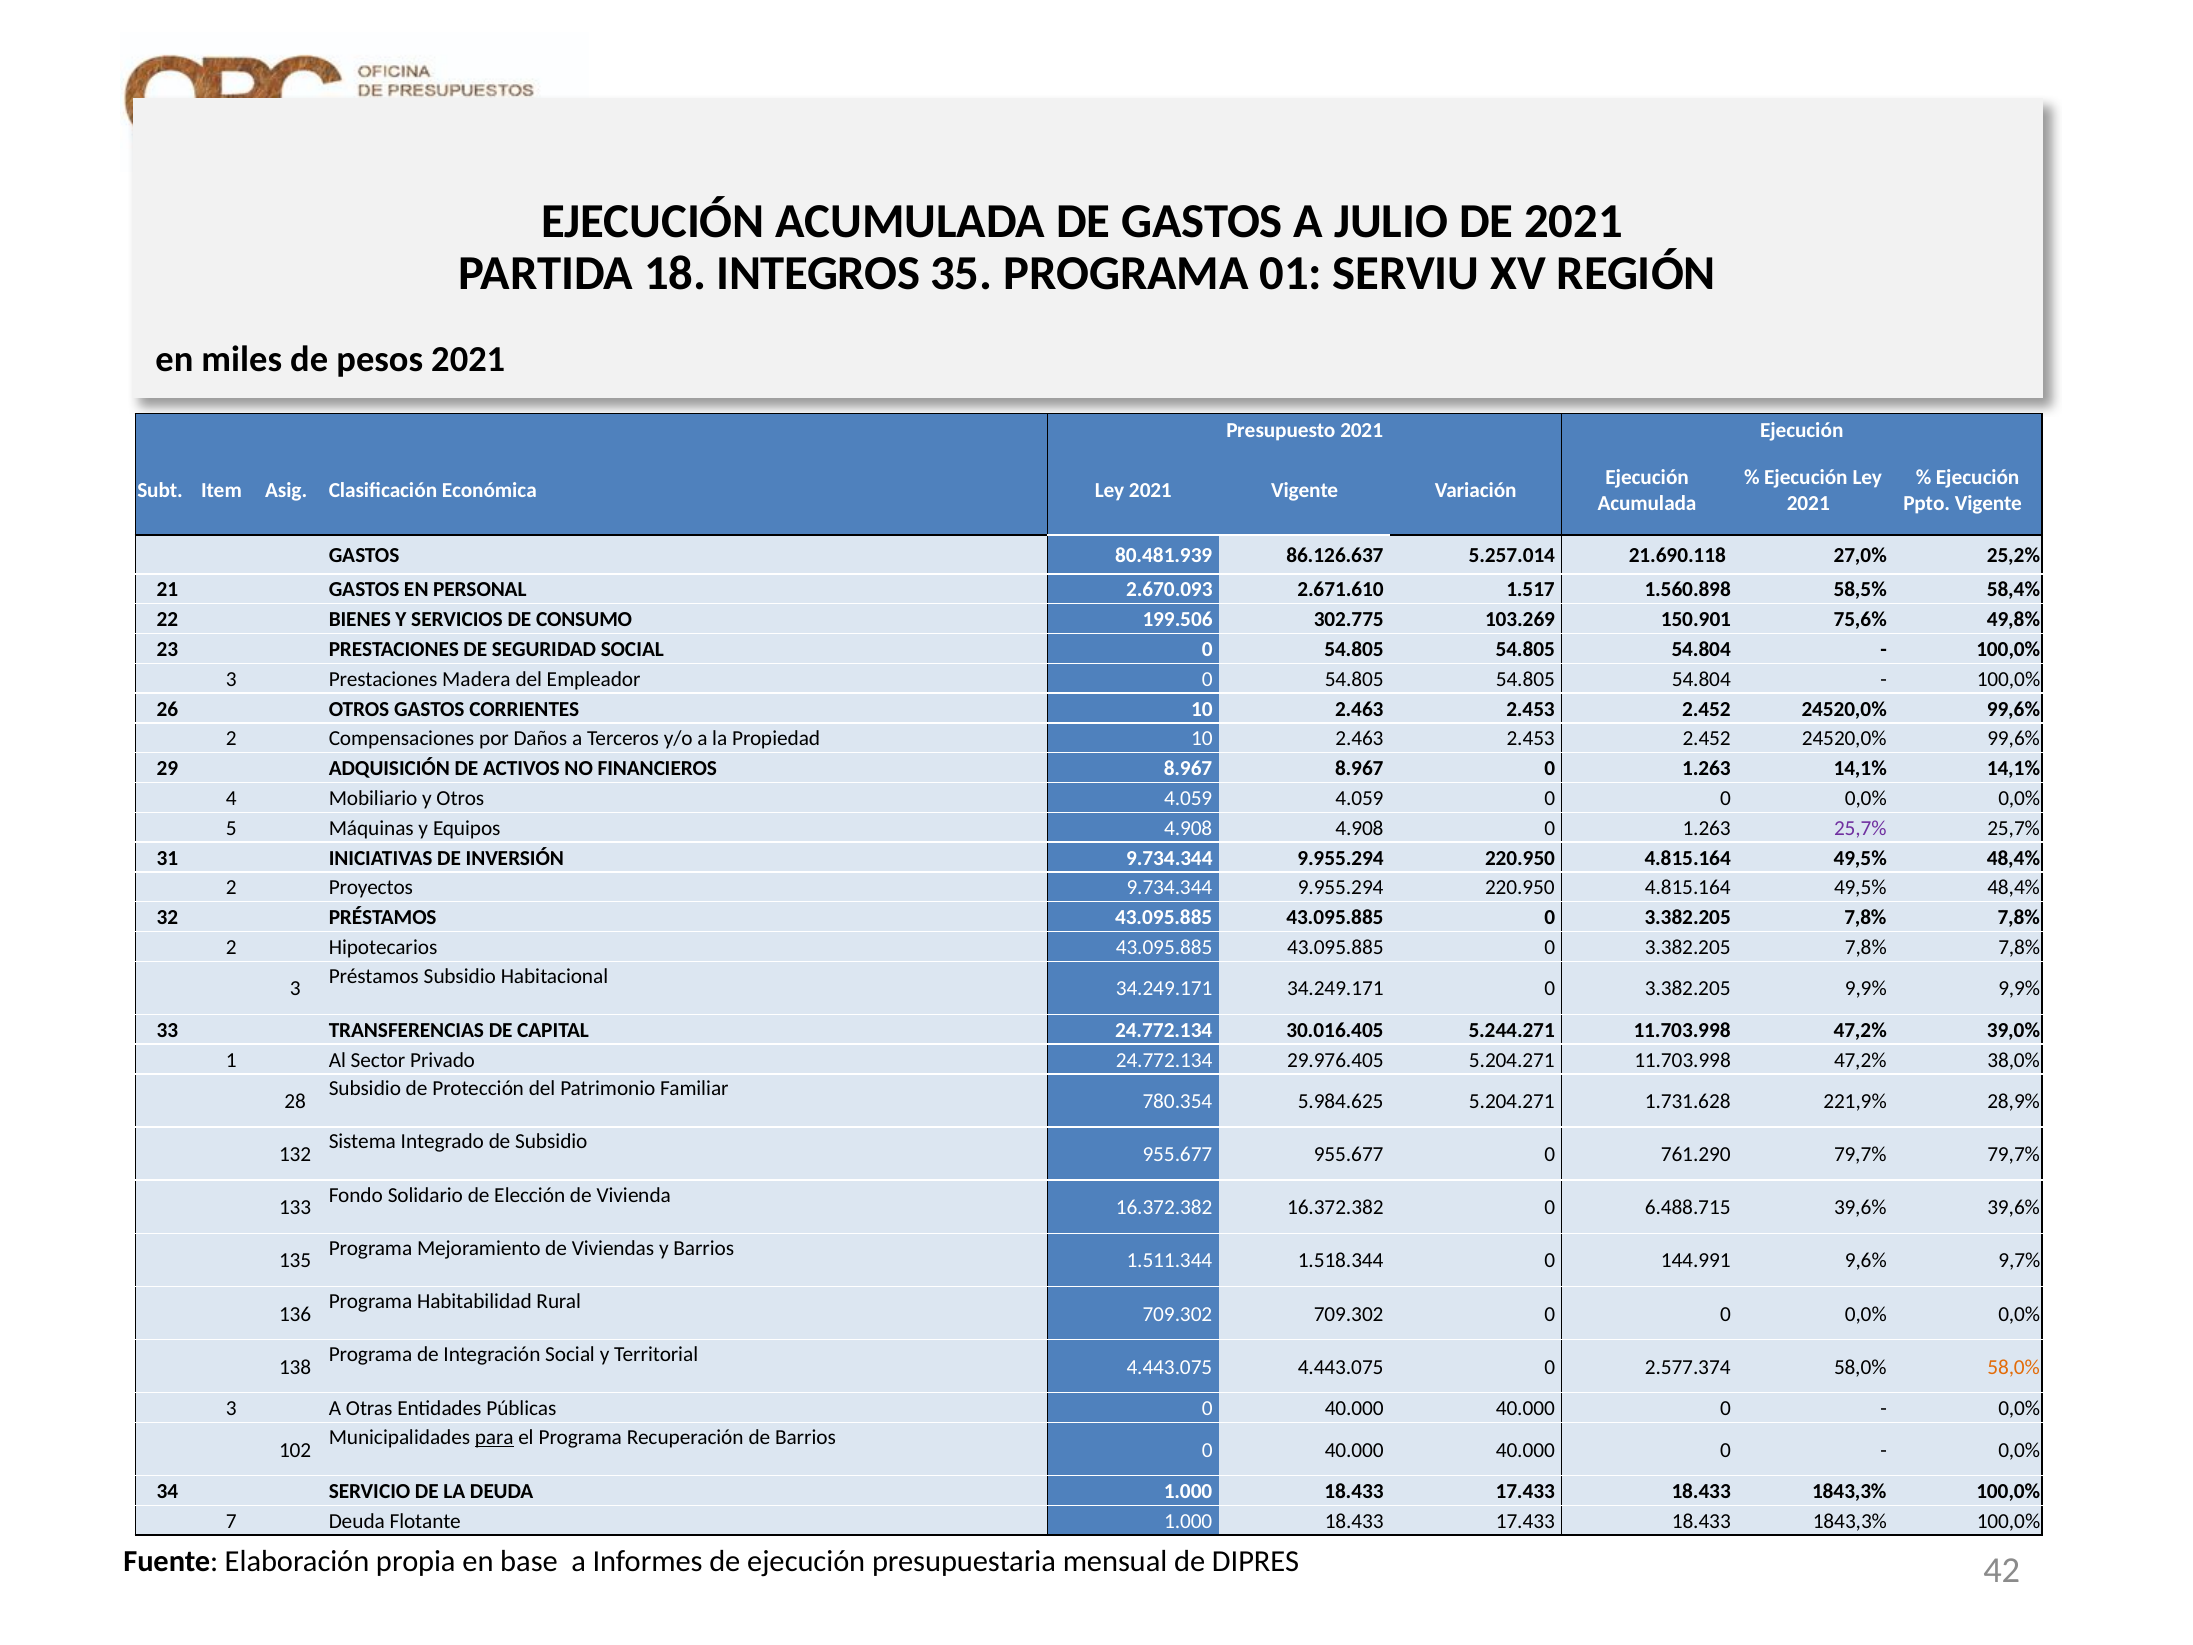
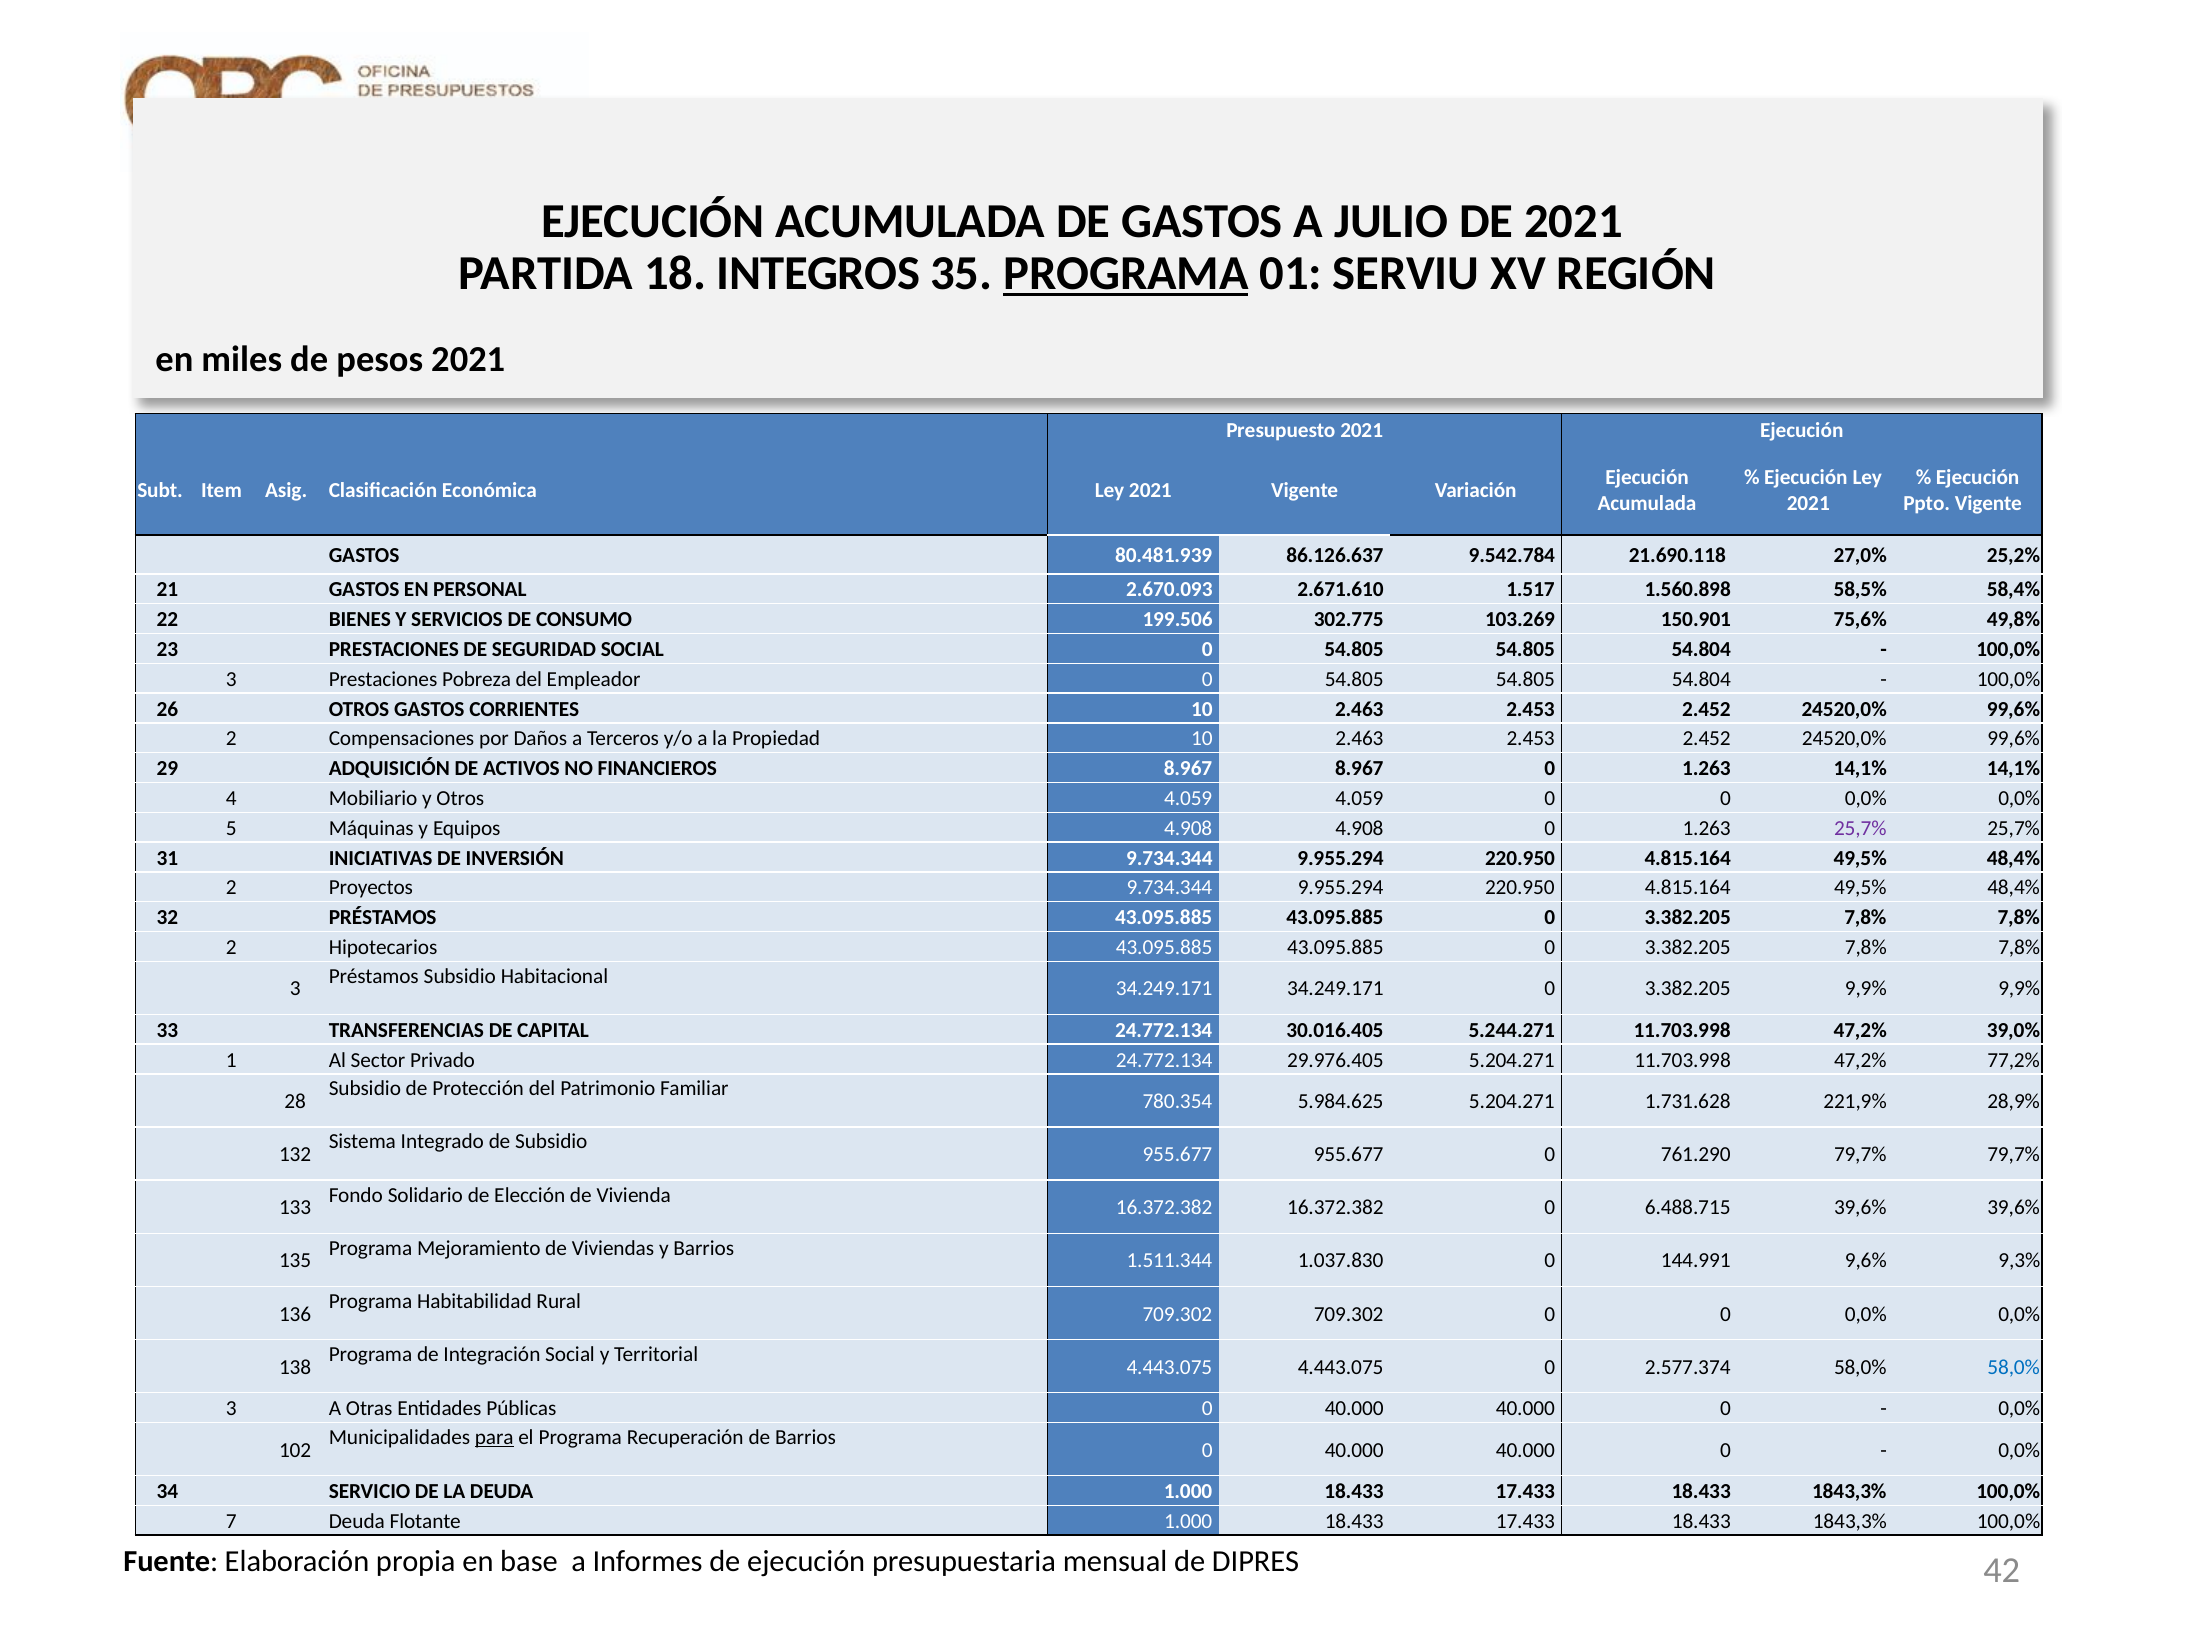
PROGRAMA underline: none -> present (1126, 274)
5.257.014: 5.257.014 -> 9.542.784 (1512, 555)
Madera: Madera -> Pobreza (477, 679)
38,0%: 38,0% -> 77,2% (2014, 1060)
1.518.344: 1.518.344 -> 1.037.830 (1341, 1261)
9,7%: 9,7% -> 9,3% (2019, 1261)
58,0% colour: orange -> blue (2014, 1367)
